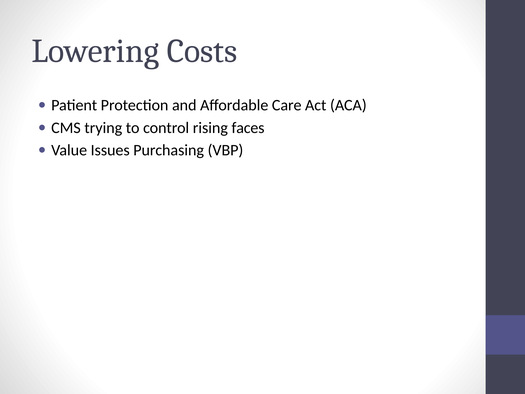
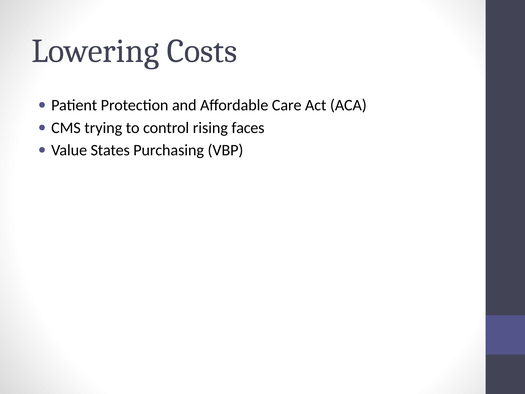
Issues: Issues -> States (110, 150)
